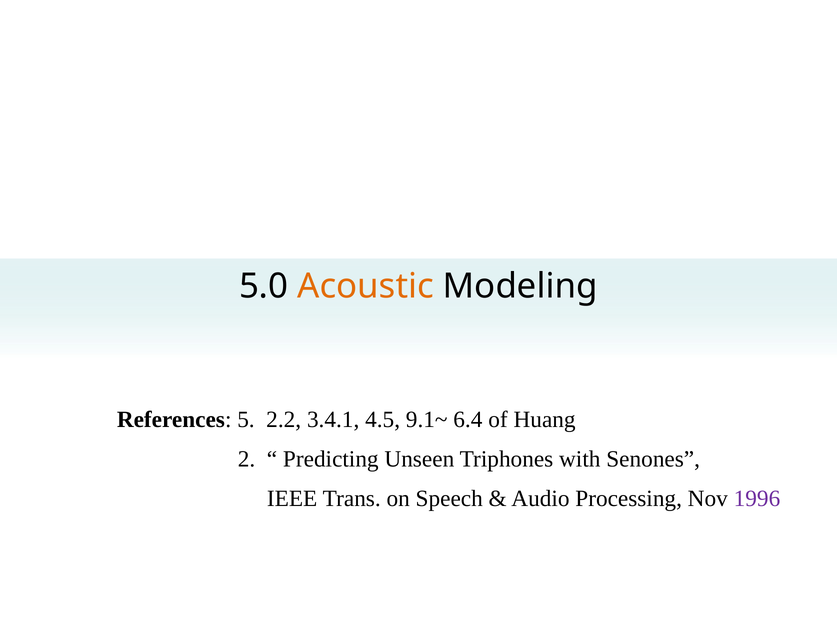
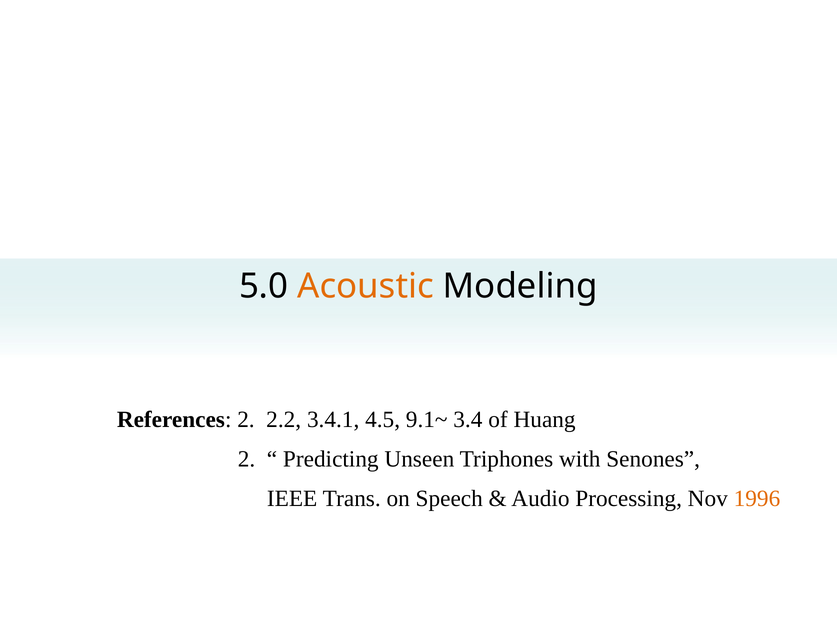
References 5: 5 -> 2 (246, 419)
6.4: 6.4 -> 3.4 (468, 419)
1996 colour: purple -> orange (757, 498)
